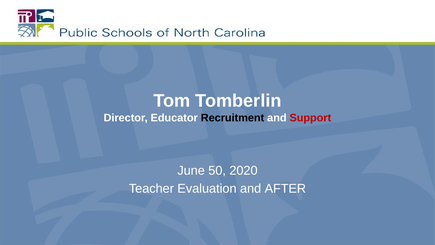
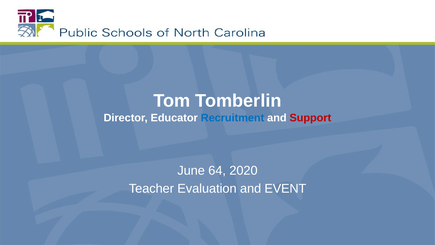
Recruitment colour: black -> blue (233, 118)
50: 50 -> 64 (217, 171)
AFTER: AFTER -> EVENT (285, 188)
